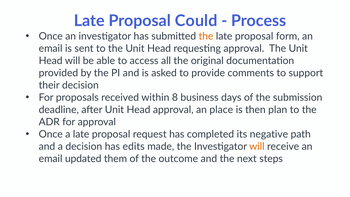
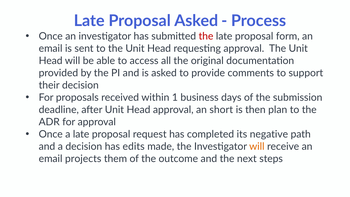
Proposal Could: Could -> Asked (196, 21)
the colour: orange -> red (206, 36)
8: 8 -> 1 (175, 97)
place: place -> short (221, 110)
updated: updated -> projects (83, 159)
